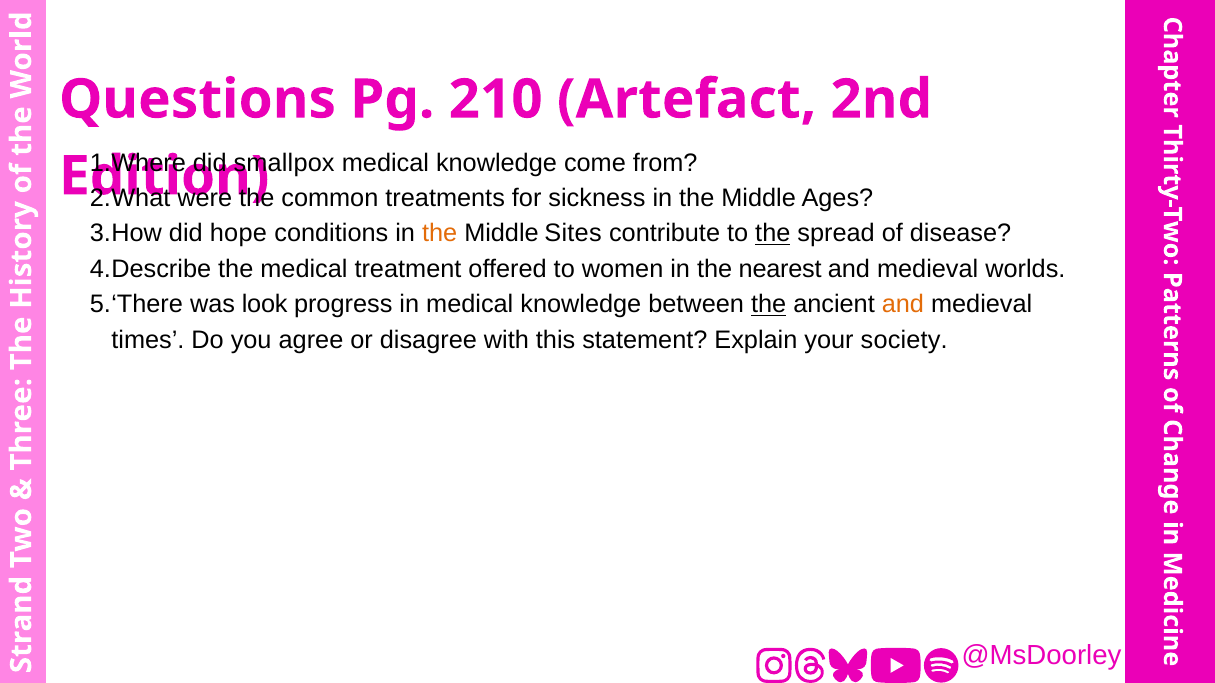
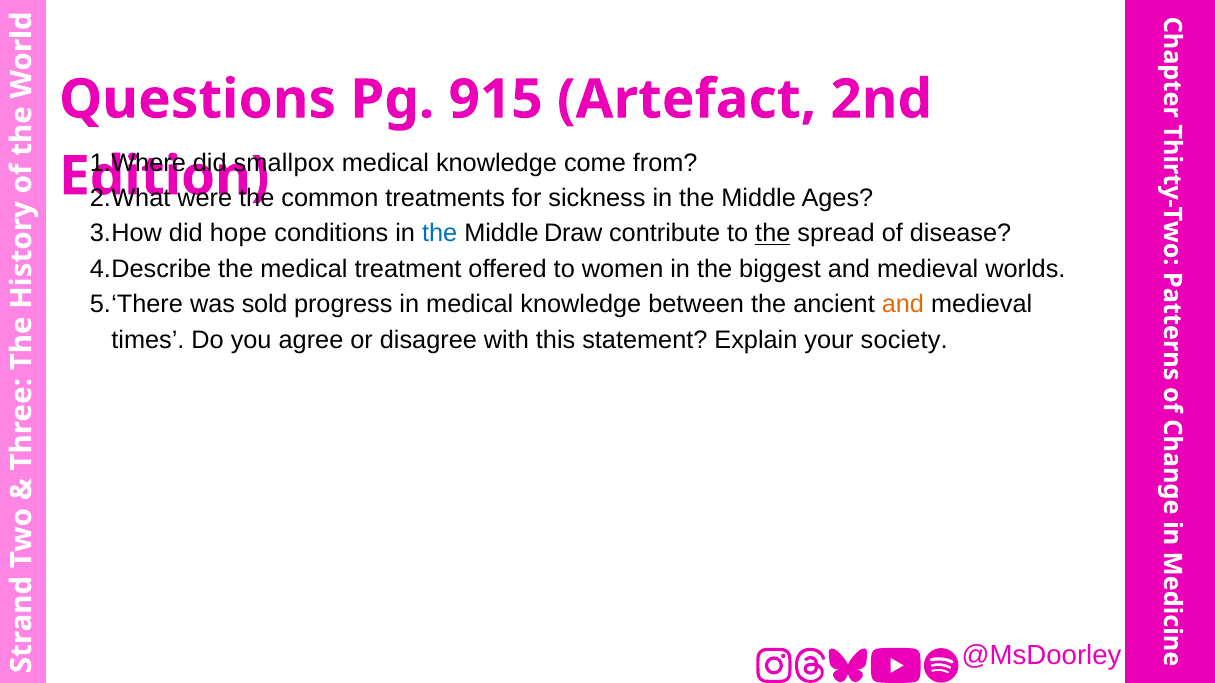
210: 210 -> 915 (496, 100)
the colour: orange -> blue (440, 234)
Sites: Sites -> Draw (573, 234)
nearest: nearest -> biggest (780, 269)
look: look -> sold (265, 305)
the underline: present -> none (769, 305)
